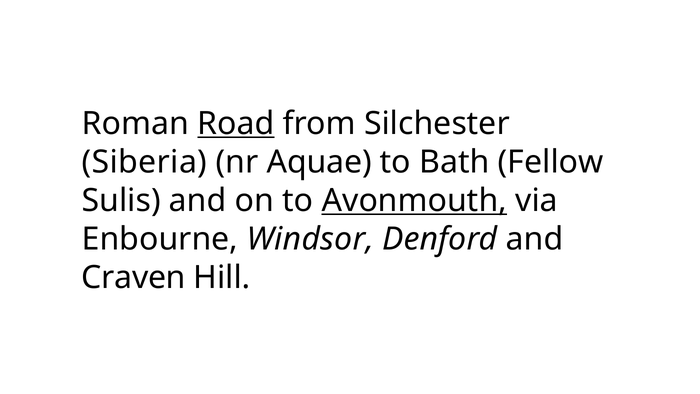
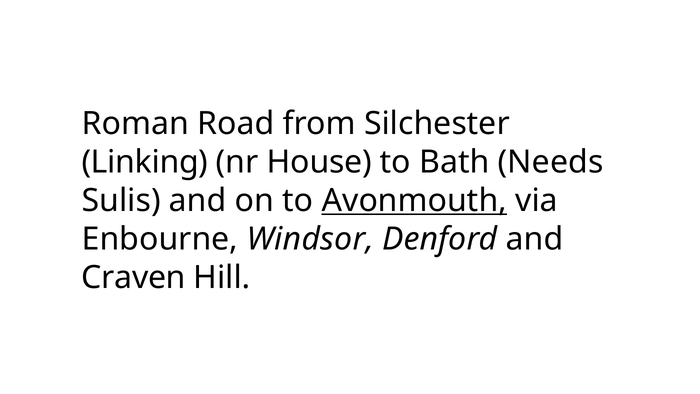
Road underline: present -> none (236, 123)
Siberia: Siberia -> Linking (145, 162)
Aquae: Aquae -> House (319, 162)
Fellow: Fellow -> Needs (551, 162)
